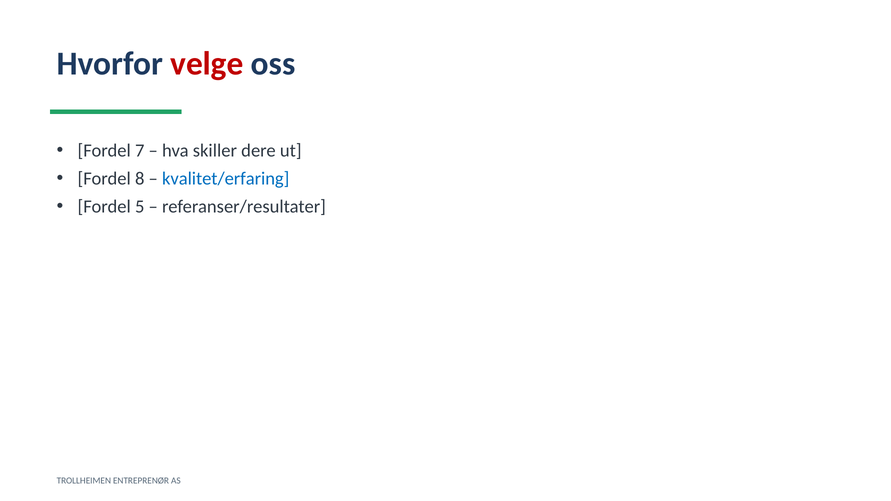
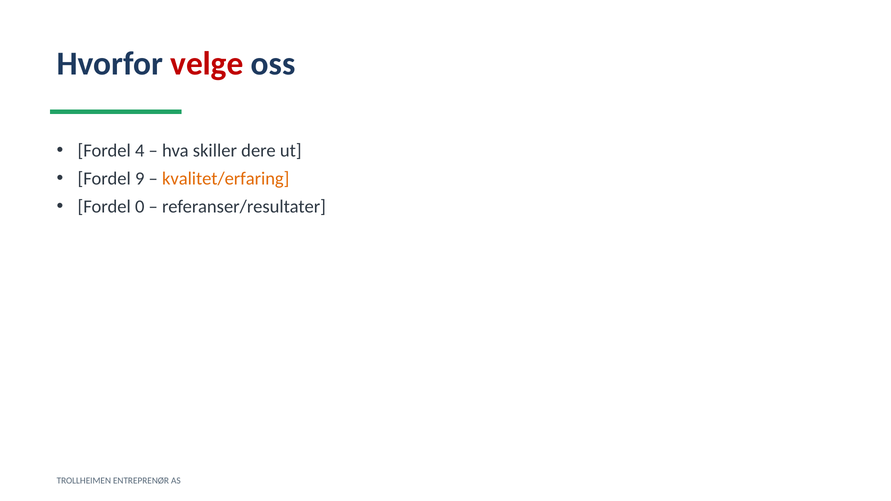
7: 7 -> 4 (140, 151)
8: 8 -> 9 (140, 179)
kvalitet/erfaring colour: blue -> orange (226, 179)
5: 5 -> 0 (140, 207)
